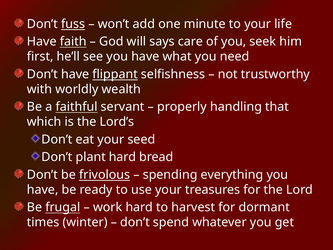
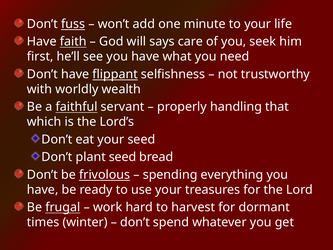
plant hard: hard -> seed (122, 157)
